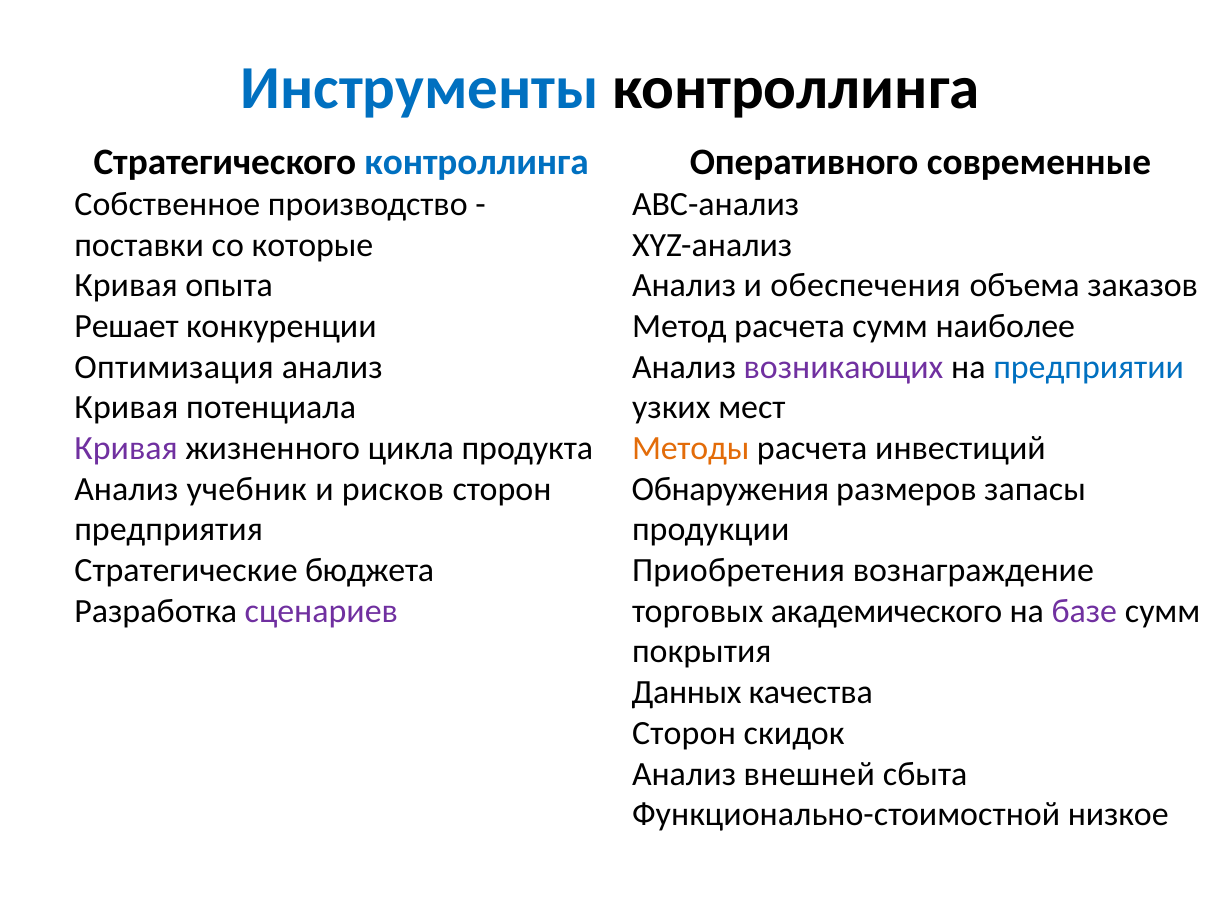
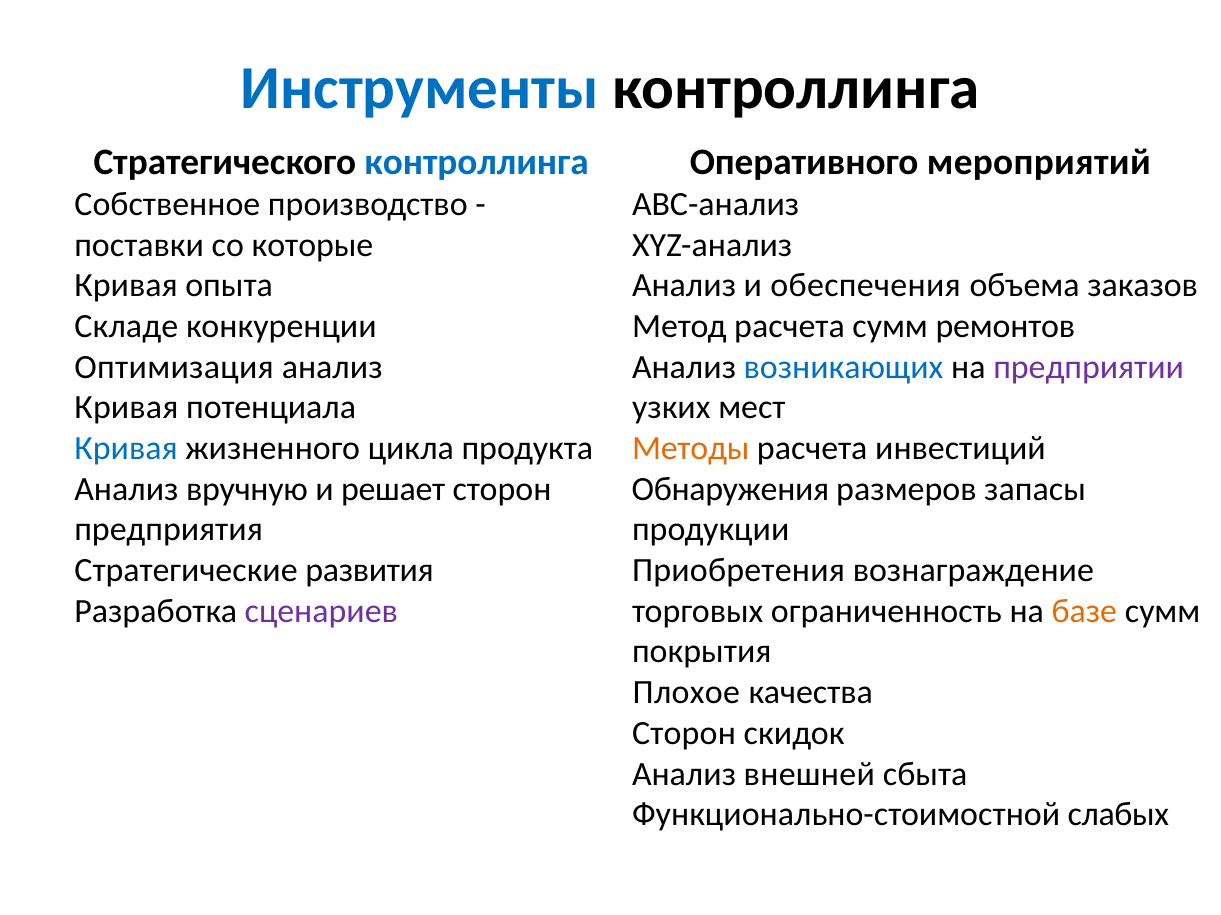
современные: современные -> мероприятий (1039, 162)
Решает: Решает -> Складе (126, 327)
наиболее: наиболее -> ремонтов (1005, 327)
возникающих colour: purple -> blue (844, 367)
предприятии colour: blue -> purple (1089, 367)
Кривая colour: purple -> blue (126, 449)
учебник: учебник -> вручную (247, 489)
рисков: рисков -> решает (393, 489)
бюджета: бюджета -> развития (370, 571)
академического: академического -> ограниченность (886, 612)
базе colour: purple -> orange (1084, 612)
Данных: Данных -> Плохое (686, 693)
низкое: низкое -> слабых (1118, 815)
